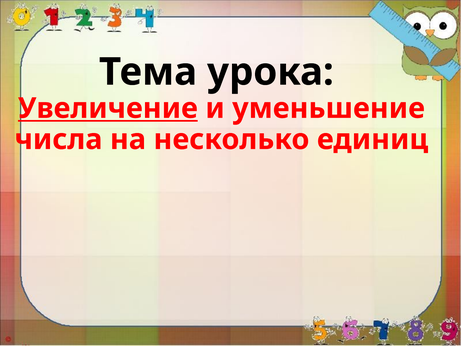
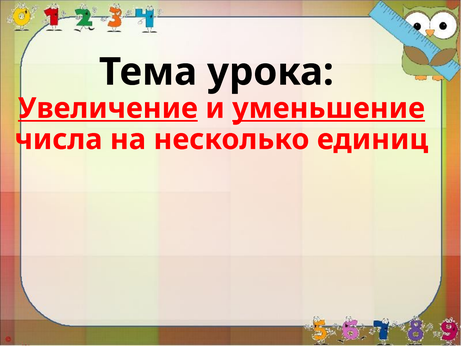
уменьшение underline: none -> present (329, 108)
